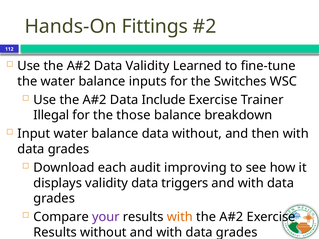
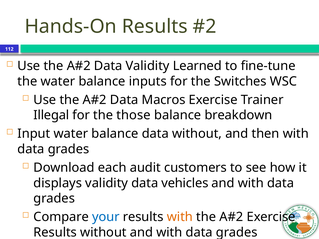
Hands-On Fittings: Fittings -> Results (155, 27)
Include: Include -> Macros (164, 100)
improving: improving -> customers (196, 168)
triggers: triggers -> vehicles (185, 183)
your colour: purple -> blue (106, 217)
